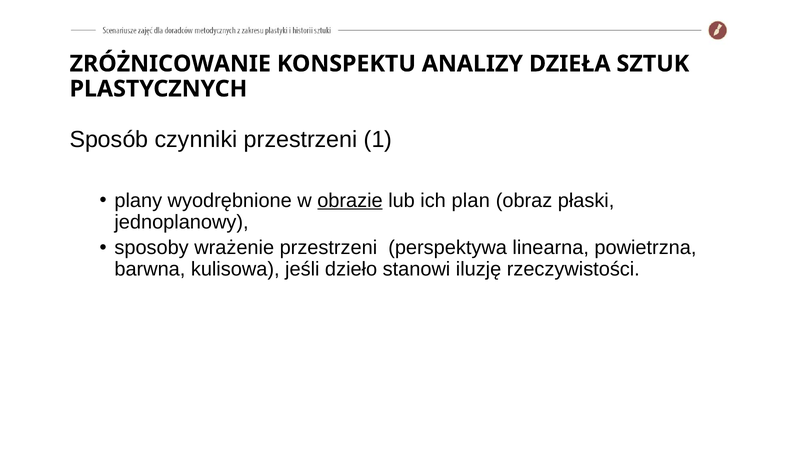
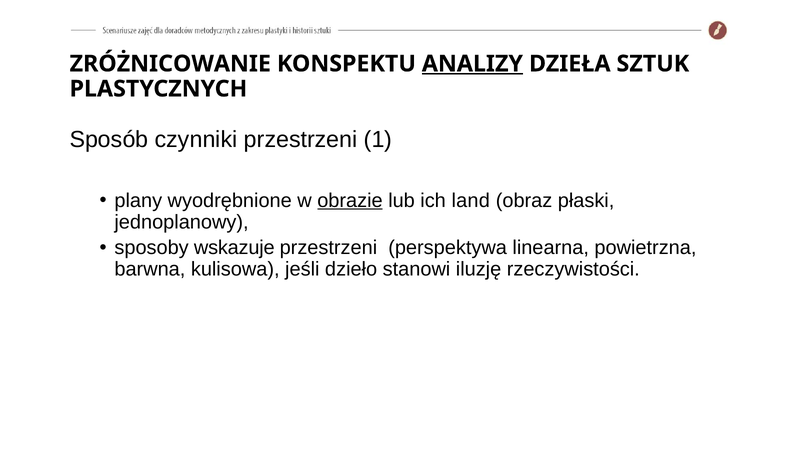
ANALIZY underline: none -> present (472, 64)
plan: plan -> land (471, 200)
wrażenie: wrażenie -> wskazuje (234, 248)
